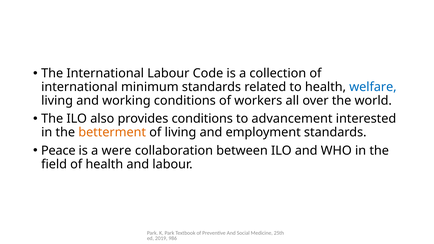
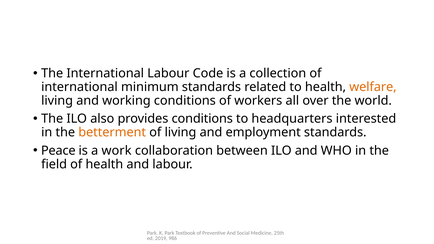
welfare colour: blue -> orange (373, 87)
advancement: advancement -> headquarters (292, 119)
were: were -> work (117, 151)
